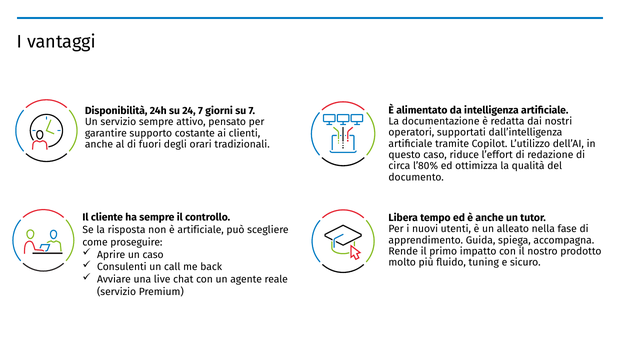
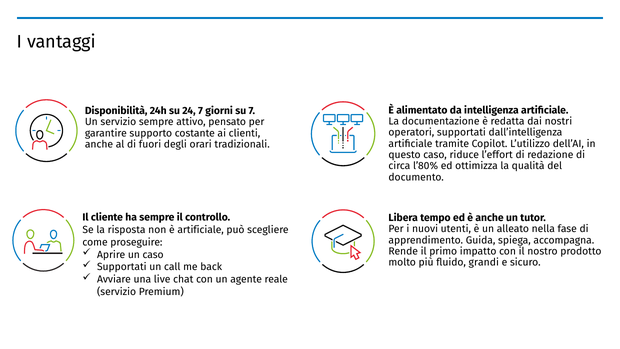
tuning: tuning -> grandi (484, 262)
Consulenti: Consulenti -> Supportati (122, 267)
